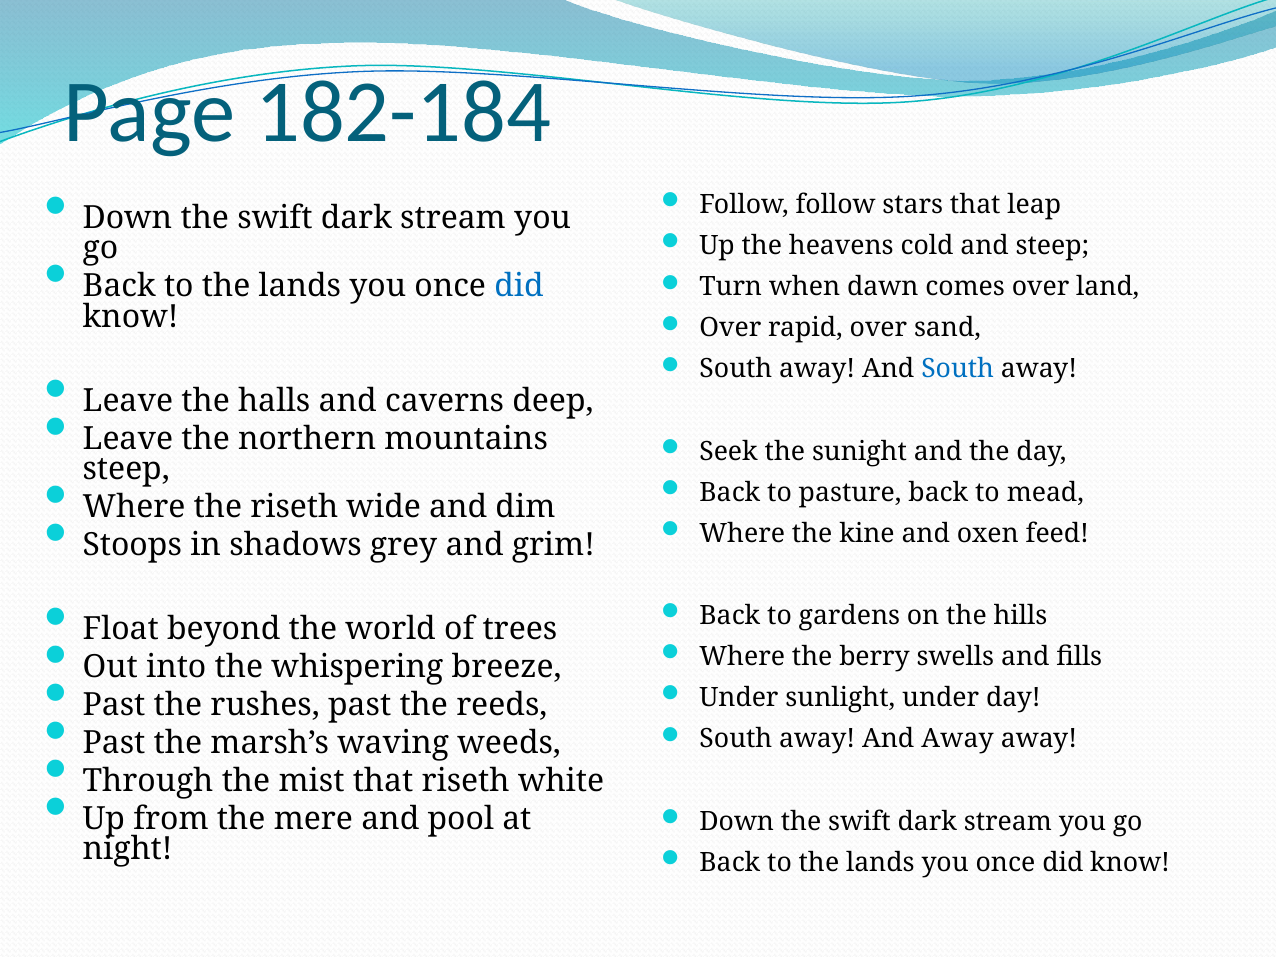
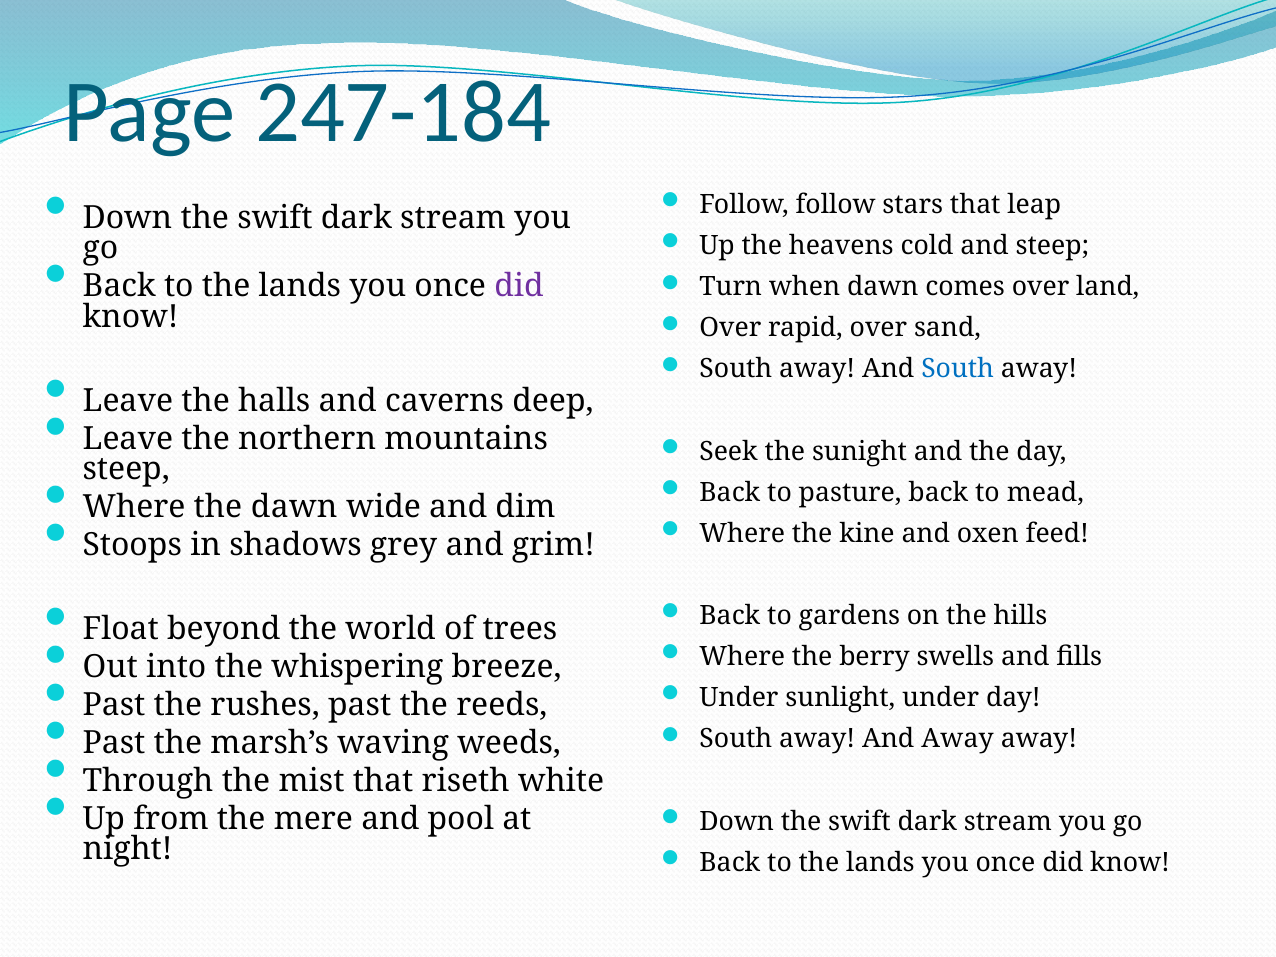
182-184: 182-184 -> 247-184 (403, 112)
did colour: blue -> purple (519, 286)
the riseth: riseth -> dawn (294, 507)
